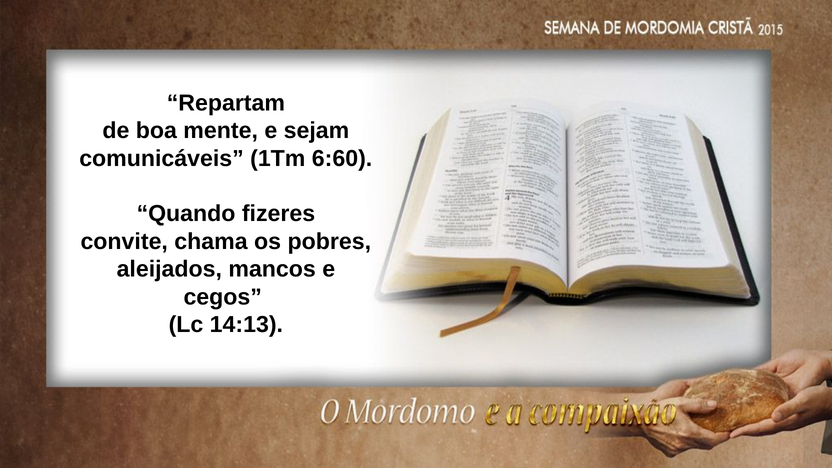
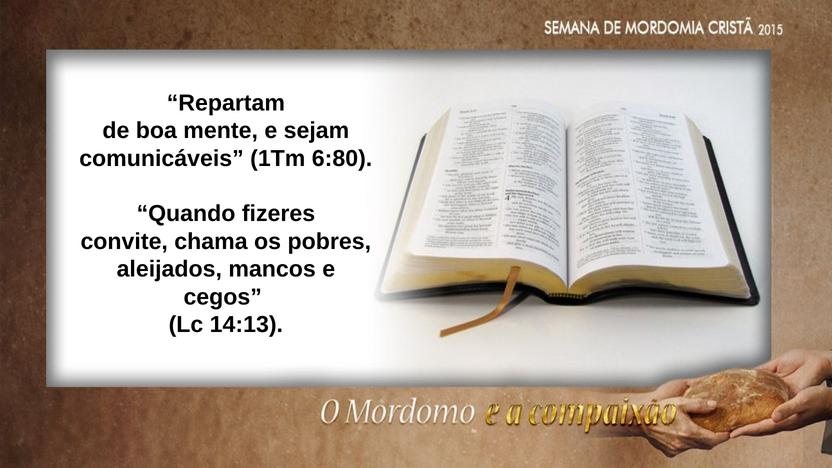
6:60: 6:60 -> 6:80 (342, 158)
